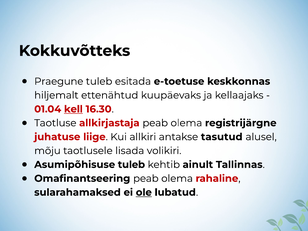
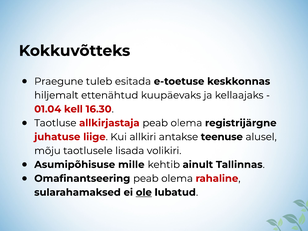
kell underline: present -> none (73, 109)
tasutud: tasutud -> teenuse (222, 137)
Asumipõhisuse tuleb: tuleb -> mille (131, 165)
